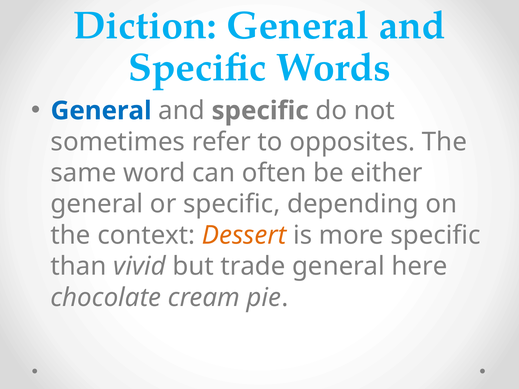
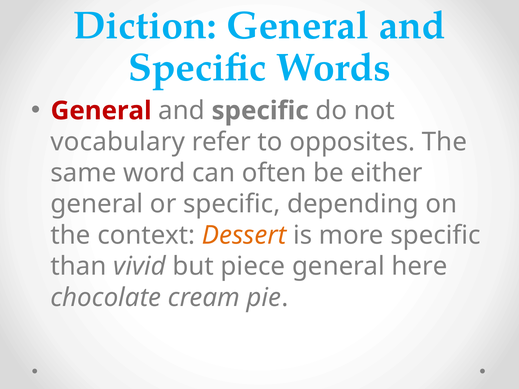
General colour: blue -> red (101, 111)
sometimes: sometimes -> vocabulary (118, 142)
trade: trade -> piece (253, 267)
